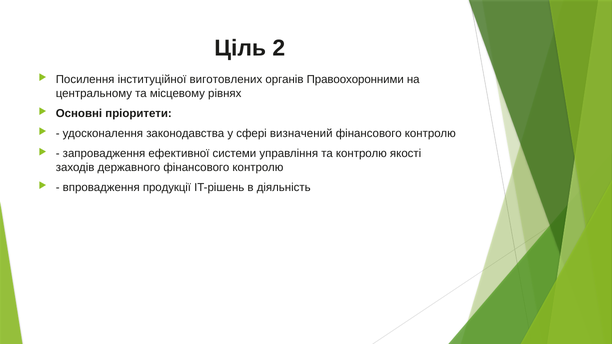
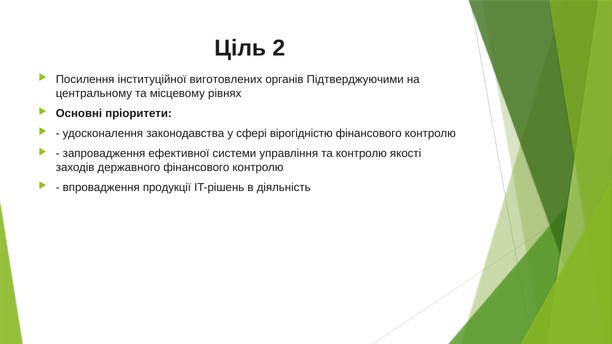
Правоохоронними: Правоохоронними -> Підтверджуючими (355, 80)
визначений: визначений -> вірогідністю (301, 134)
